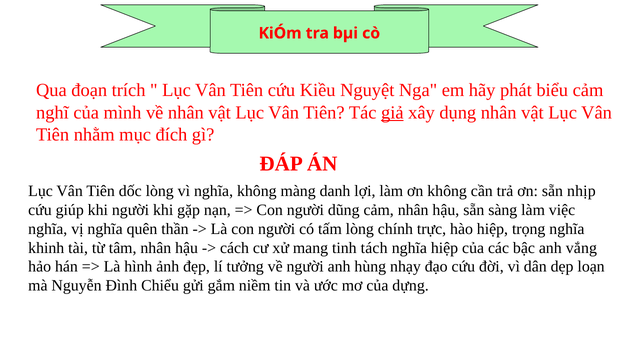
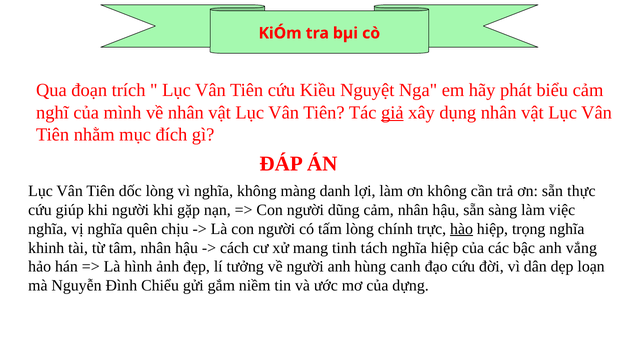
nhịp: nhịp -> thực (581, 191)
thần: thần -> chịu (175, 229)
hào underline: none -> present (462, 229)
nhạy: nhạy -> canh (405, 267)
